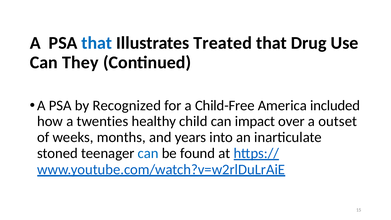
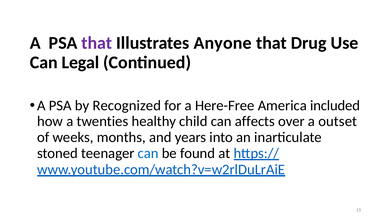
that colour: blue -> purple (97, 43)
Treated: Treated -> Anyone (223, 43)
They: They -> Legal (80, 62)
Child-Free: Child-Free -> Here-Free (225, 106)
impact: impact -> affects (255, 121)
